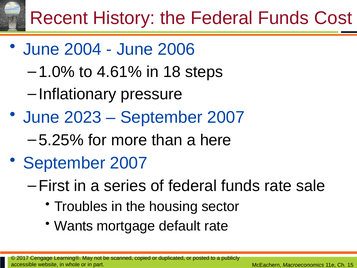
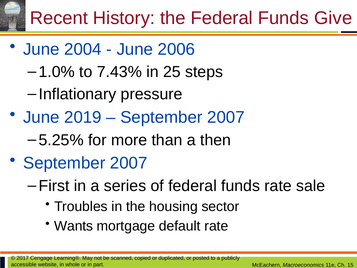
Cost: Cost -> Give (333, 18)
4.61%: 4.61% -> 7.43% (119, 72)
18: 18 -> 25 (172, 72)
2023: 2023 -> 2019 (83, 117)
here: here -> then (216, 140)
